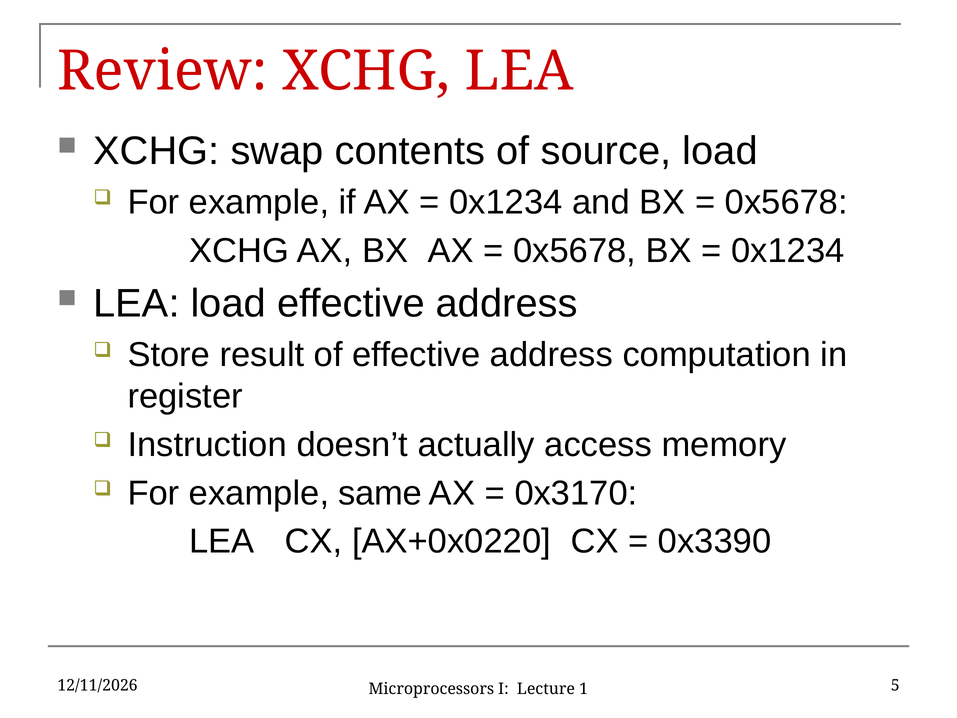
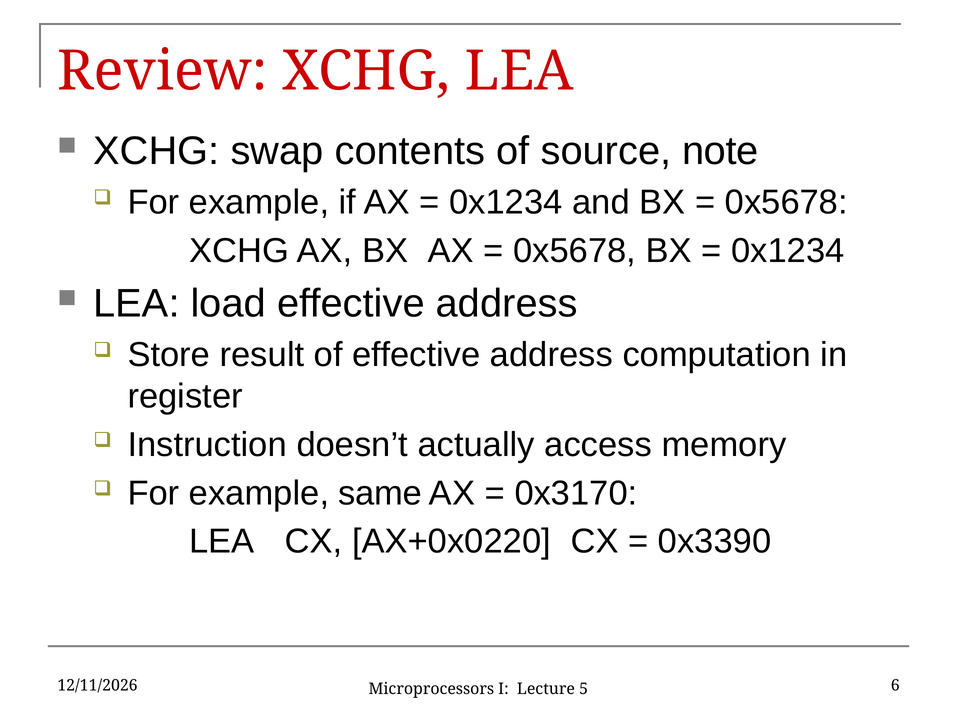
source load: load -> note (720, 151)
5: 5 -> 6 (895, 685)
1: 1 -> 5 (584, 689)
